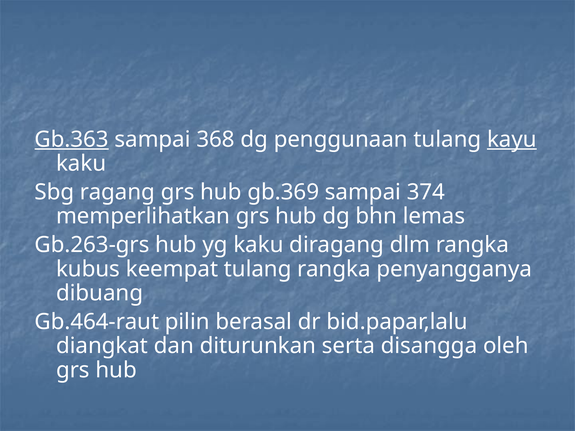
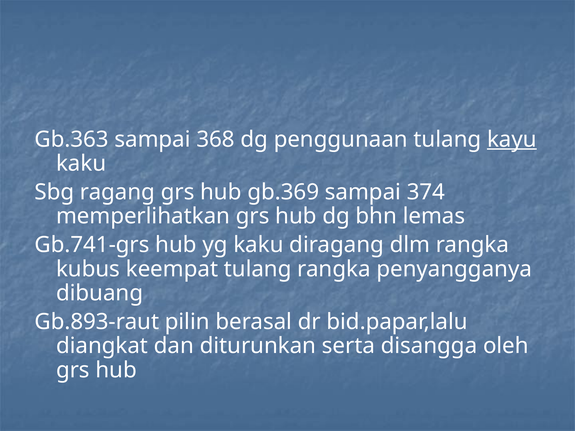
Gb.363 underline: present -> none (72, 139)
Gb.263-grs: Gb.263-grs -> Gb.741-grs (92, 245)
Gb.464-raut: Gb.464-raut -> Gb.893-raut (97, 322)
